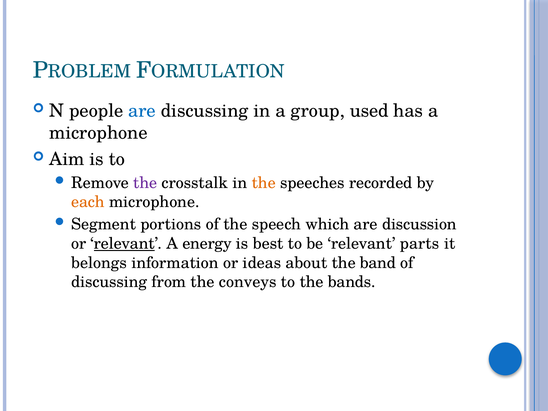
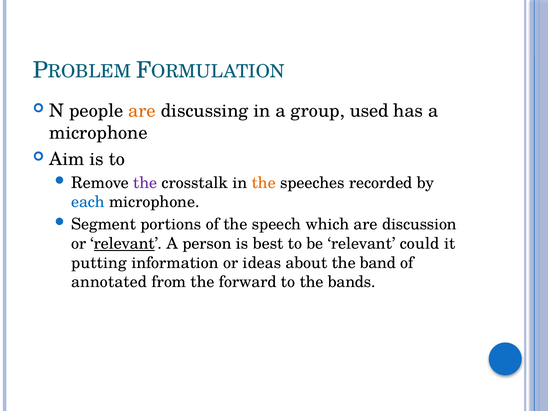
are colour: blue -> orange (142, 111)
each colour: orange -> blue (88, 202)
energy: energy -> person (207, 244)
parts: parts -> could (420, 244)
belongs: belongs -> putting (99, 263)
discussing: discussing -> annotated (109, 282)
conveys: conveys -> forward (248, 282)
